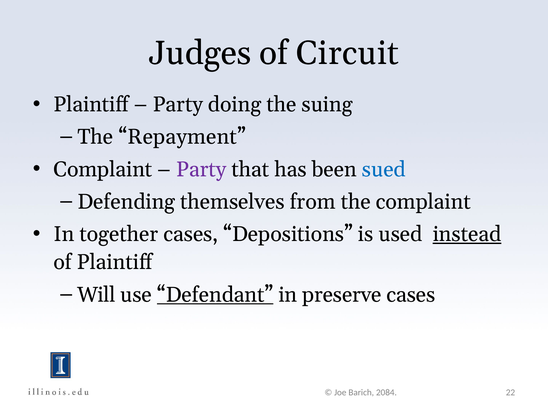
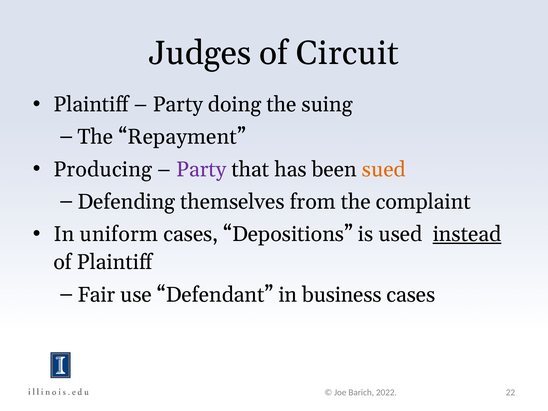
Complaint: Complaint -> Producing (103, 169)
sued colour: blue -> orange (384, 169)
together: together -> uniform (119, 234)
Will: Will -> Fair (96, 295)
Defendant underline: present -> none (215, 295)
preserve: preserve -> business (342, 295)
2084: 2084 -> 2022 (386, 392)
